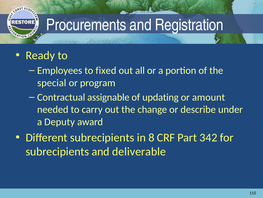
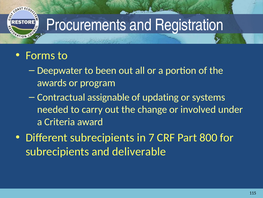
Ready: Ready -> Forms (40, 55)
Employees: Employees -> Deepwater (60, 70)
fixed: fixed -> been (106, 70)
special: special -> awards (52, 83)
amount: amount -> systems (209, 97)
describe: describe -> involved (198, 109)
Deputy: Deputy -> Criteria (60, 121)
8: 8 -> 7 (151, 137)
342: 342 -> 800 (208, 137)
